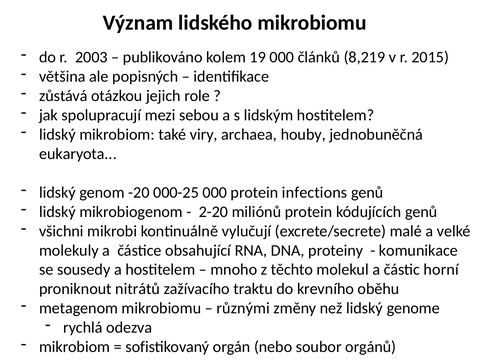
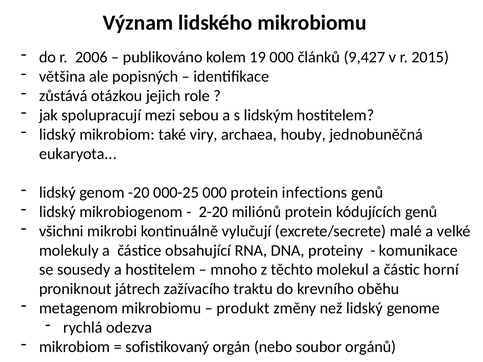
2003: 2003 -> 2006 (91, 57)
8,219: 8,219 -> 9,427 (364, 57)
nitrátů: nitrátů -> játrech (138, 289)
různými: různými -> produkt (243, 309)
